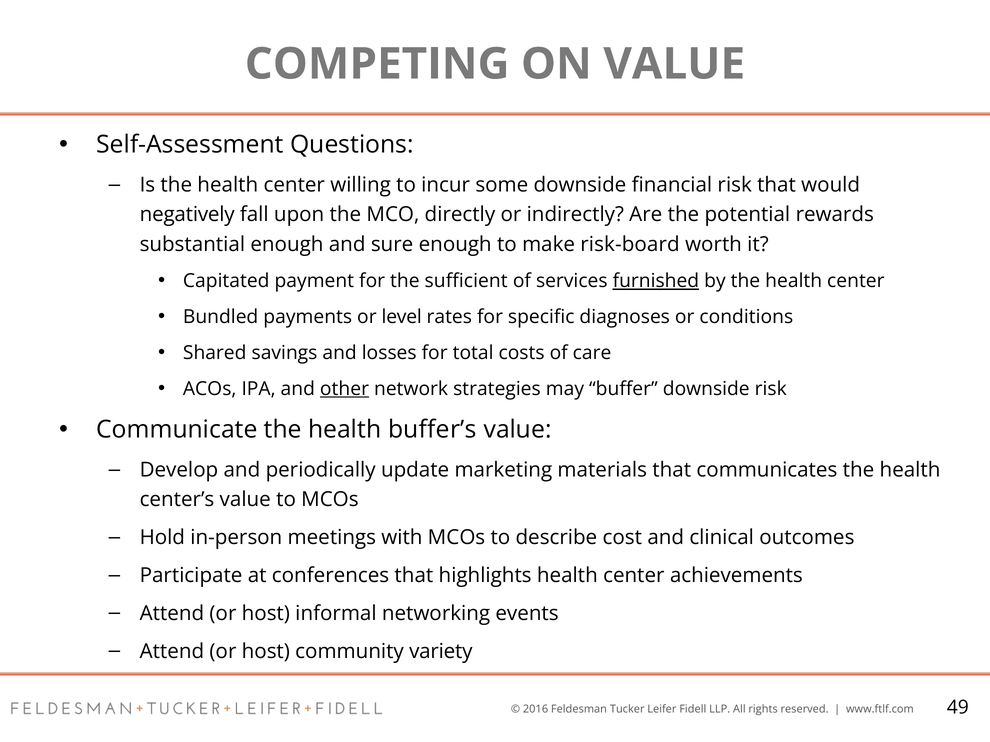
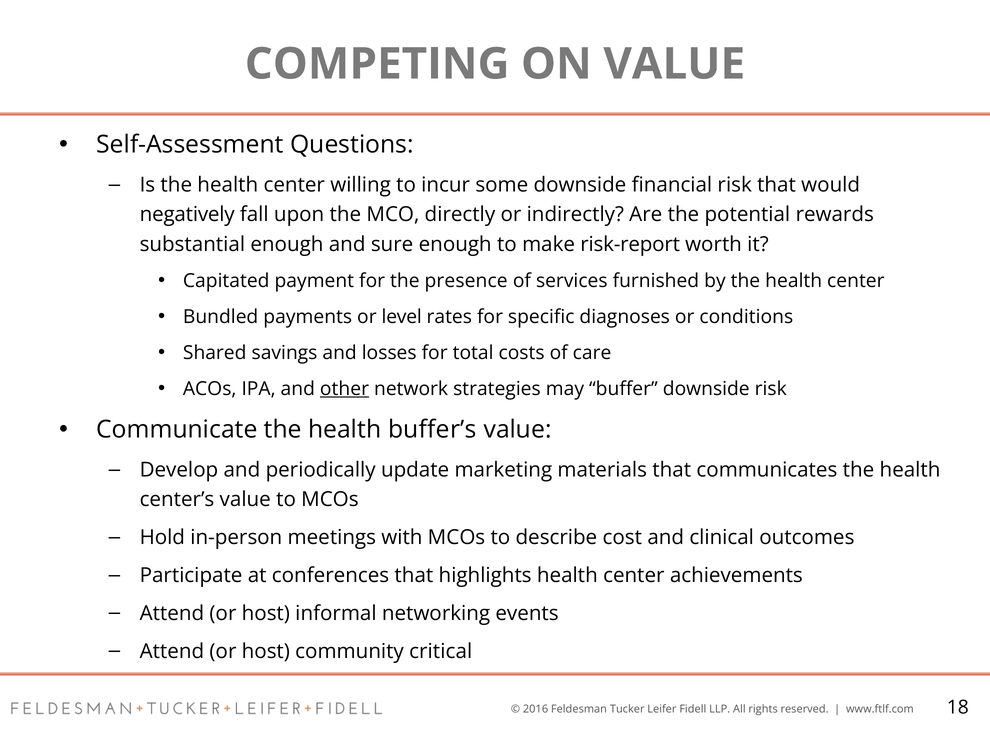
risk-board: risk-board -> risk-report (630, 244)
sufficient: sufficient -> presence (466, 281)
furnished underline: present -> none (656, 281)
variety: variety -> critical (441, 652)
49: 49 -> 18 (958, 708)
